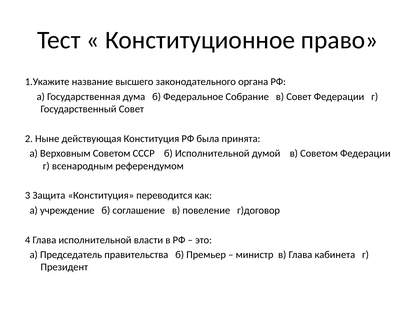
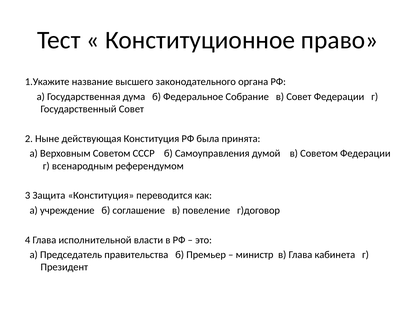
б Исполнительной: Исполнительной -> Самоуправления (212, 153)
